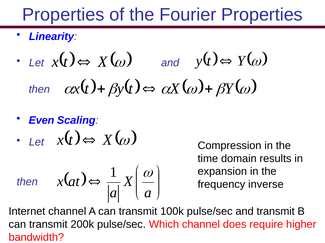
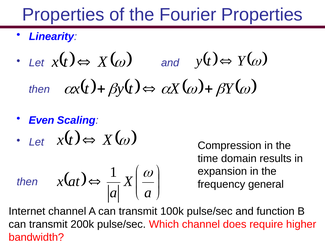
inverse: inverse -> general (266, 185)
and transmit: transmit -> function (276, 212)
